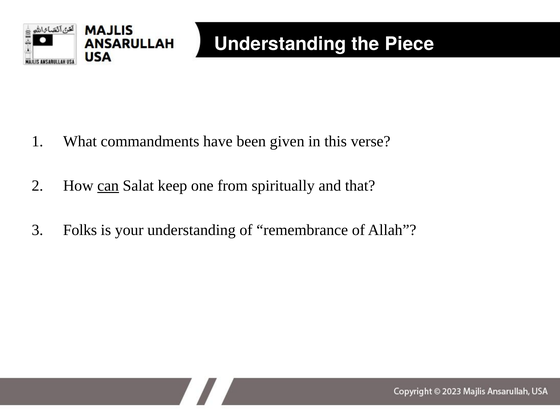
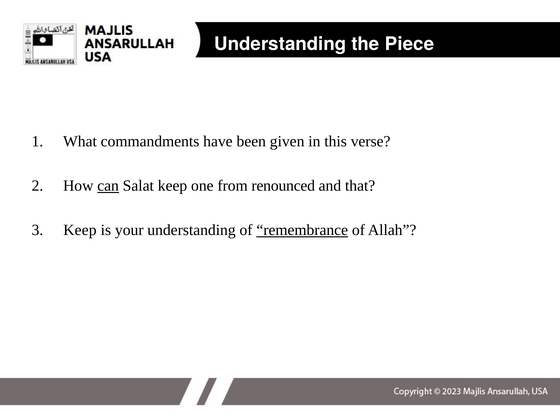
spiritually: spiritually -> renounced (283, 186)
Folks: Folks -> Keep (80, 230)
remembrance underline: none -> present (302, 230)
